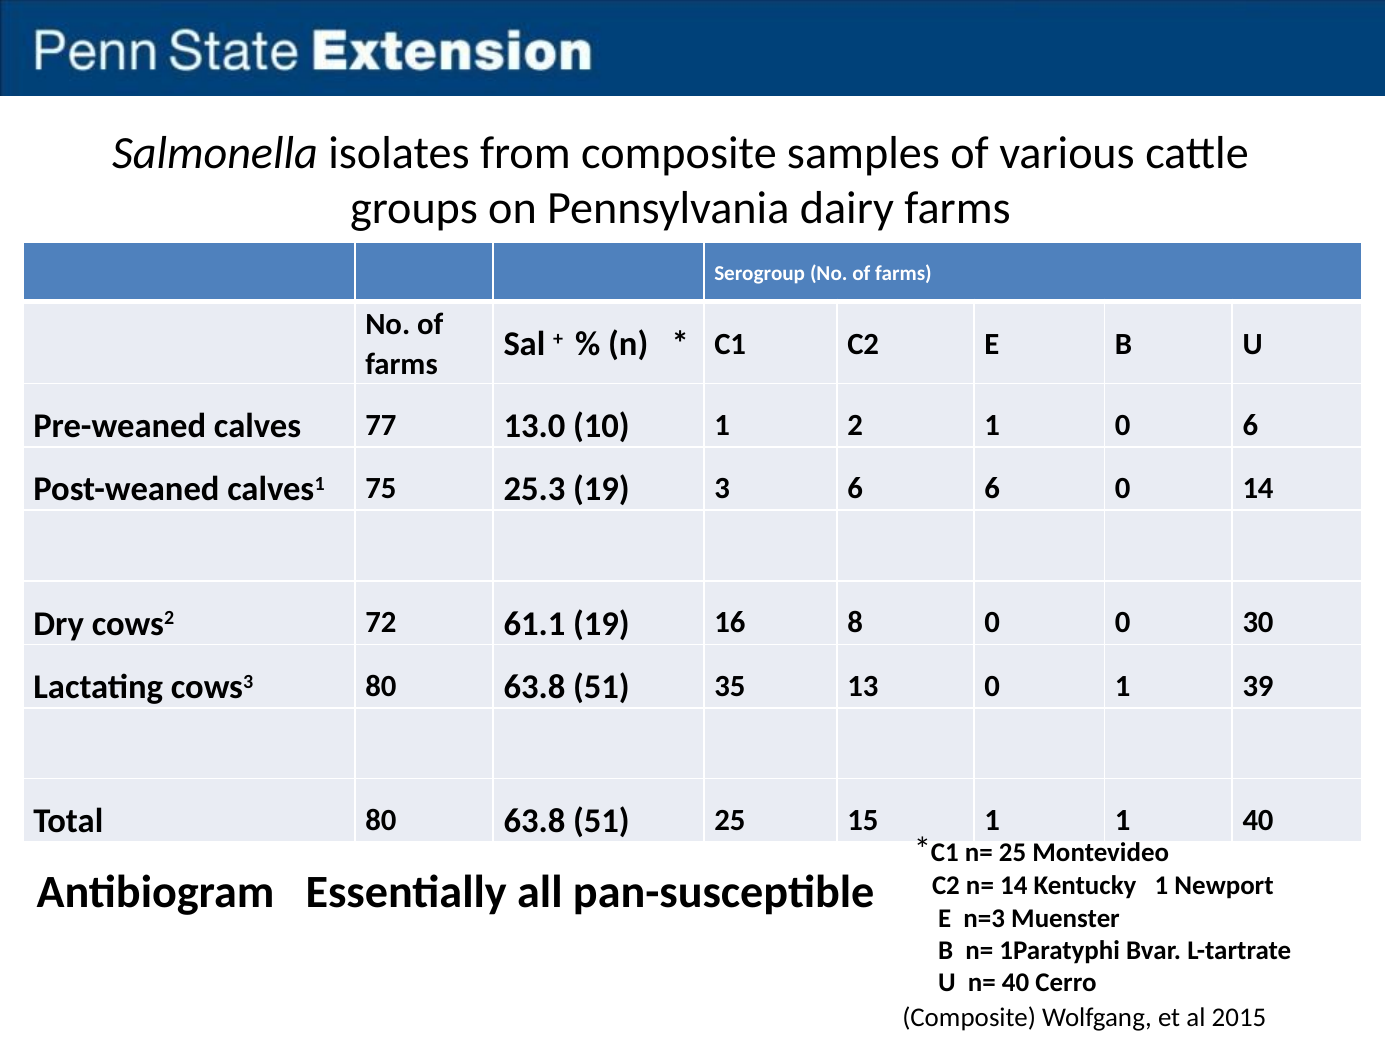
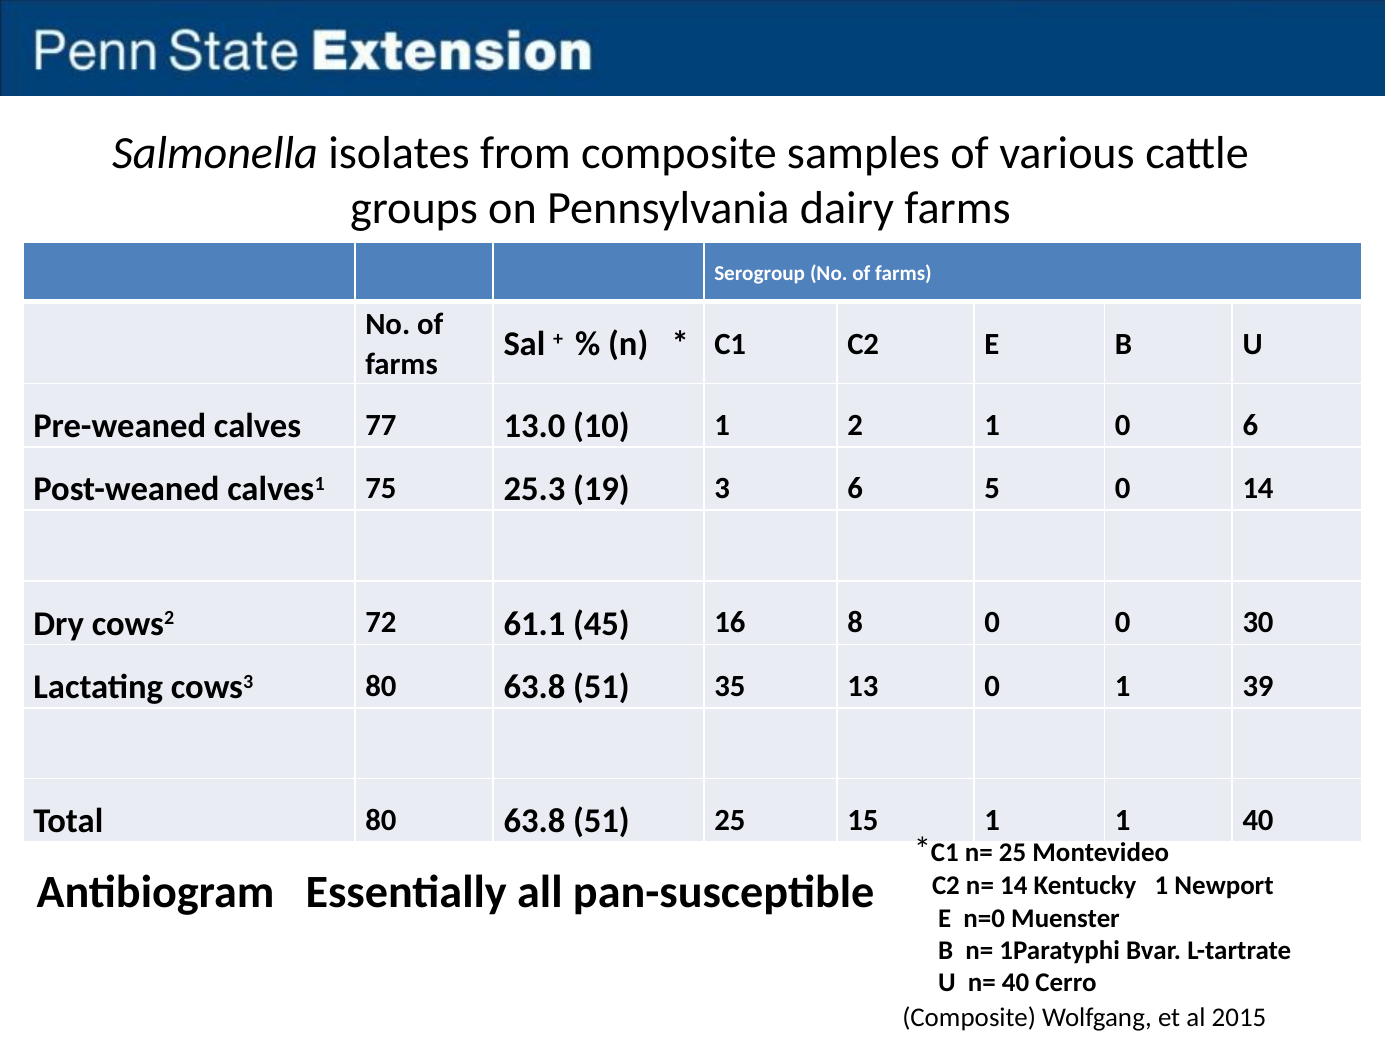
6 6: 6 -> 5 (992, 488)
61.1 19: 19 -> 45 (601, 623)
n=3: n=3 -> n=0 (984, 918)
